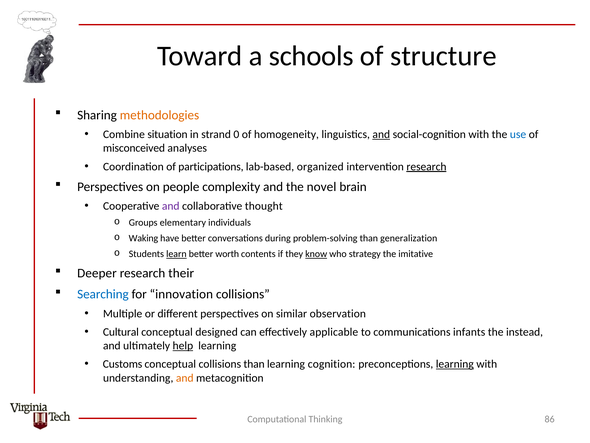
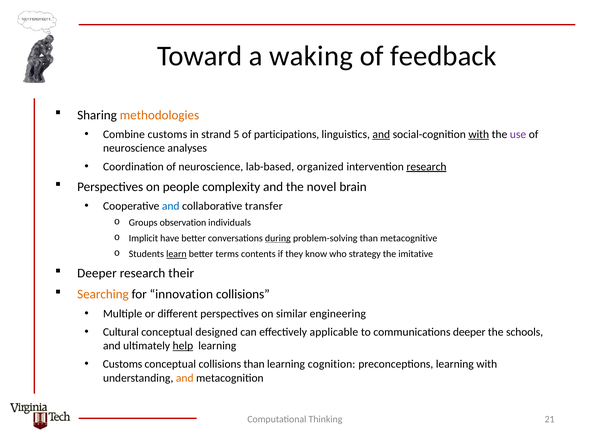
schools: schools -> waking (311, 56)
structure: structure -> feedback (443, 56)
Combine situation: situation -> customs (167, 134)
0: 0 -> 5 (236, 134)
homogeneity: homogeneity -> participations (287, 134)
with underline: none -> present (479, 134)
use colour: blue -> purple (518, 134)
misconceived: misconceived -> neuroscience (134, 148)
Coordination of participations: participations -> neuroscience (211, 166)
and colour: purple -> blue (171, 206)
thought: thought -> transfer (264, 206)
elementary: elementary -> observation (183, 222)
Waking: Waking -> Implicit (143, 238)
during underline: none -> present (278, 238)
generalization: generalization -> metacognitive (409, 238)
worth: worth -> terms (227, 254)
know underline: present -> none (316, 254)
Searching colour: blue -> orange (103, 294)
observation: observation -> engineering (338, 313)
communications infants: infants -> deeper (469, 332)
instead: instead -> schools (525, 332)
learning underline: present -> none (455, 364)
86: 86 -> 21 (550, 419)
